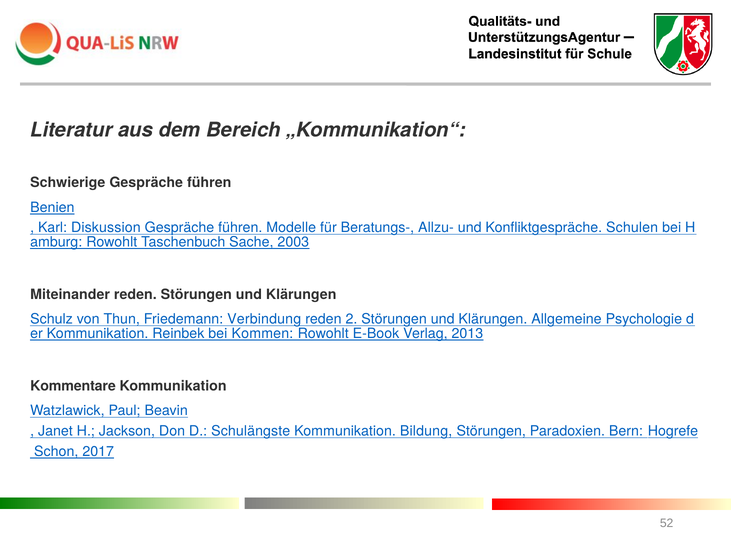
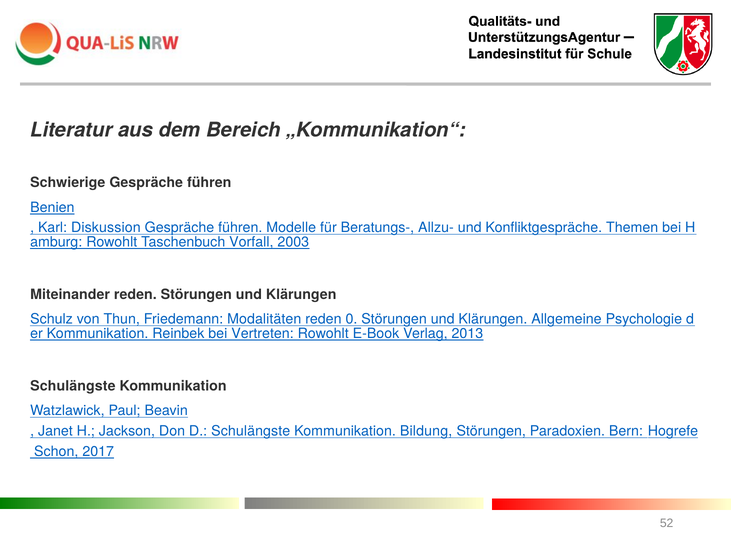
Schulen: Schulen -> Themen (632, 228)
Sache: Sache -> Vorfall (251, 242)
Verbindung: Verbindung -> Modalitäten (264, 319)
2: 2 -> 0 (351, 319)
Kommen: Kommen -> Vertreten (263, 334)
Kommentare: Kommentare -> Schulängste (73, 386)
